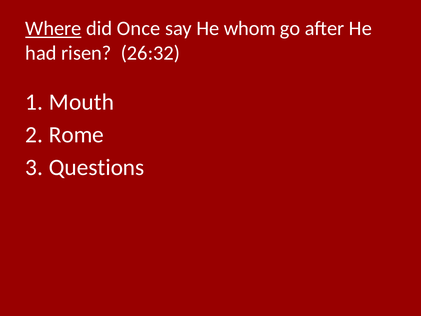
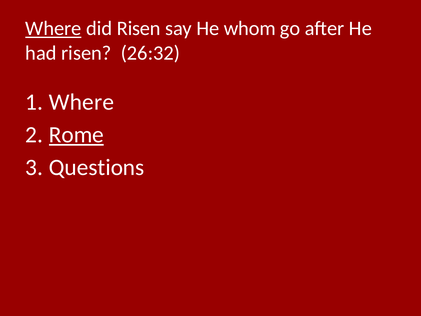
did Once: Once -> Risen (139, 28)
Mouth: Mouth -> Where (81, 102)
Rome underline: none -> present (76, 135)
